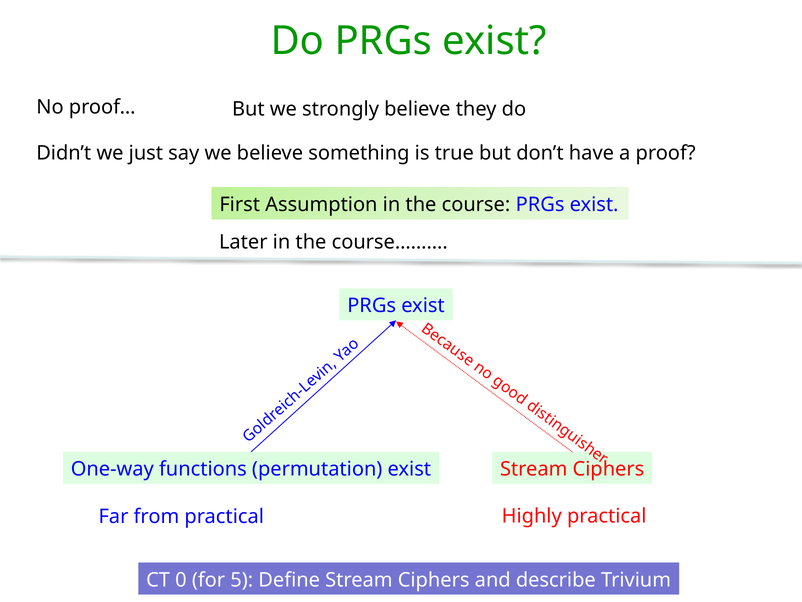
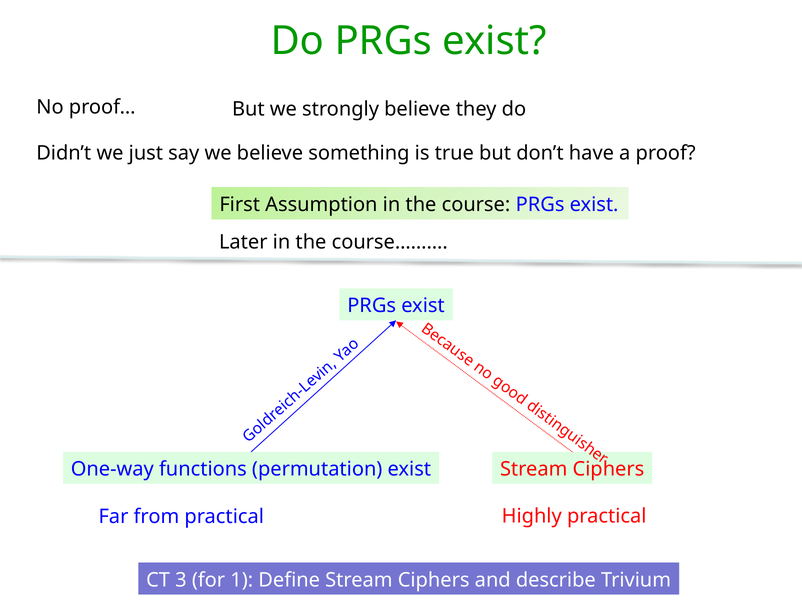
0: 0 -> 3 (181, 580)
5: 5 -> 1 (242, 580)
